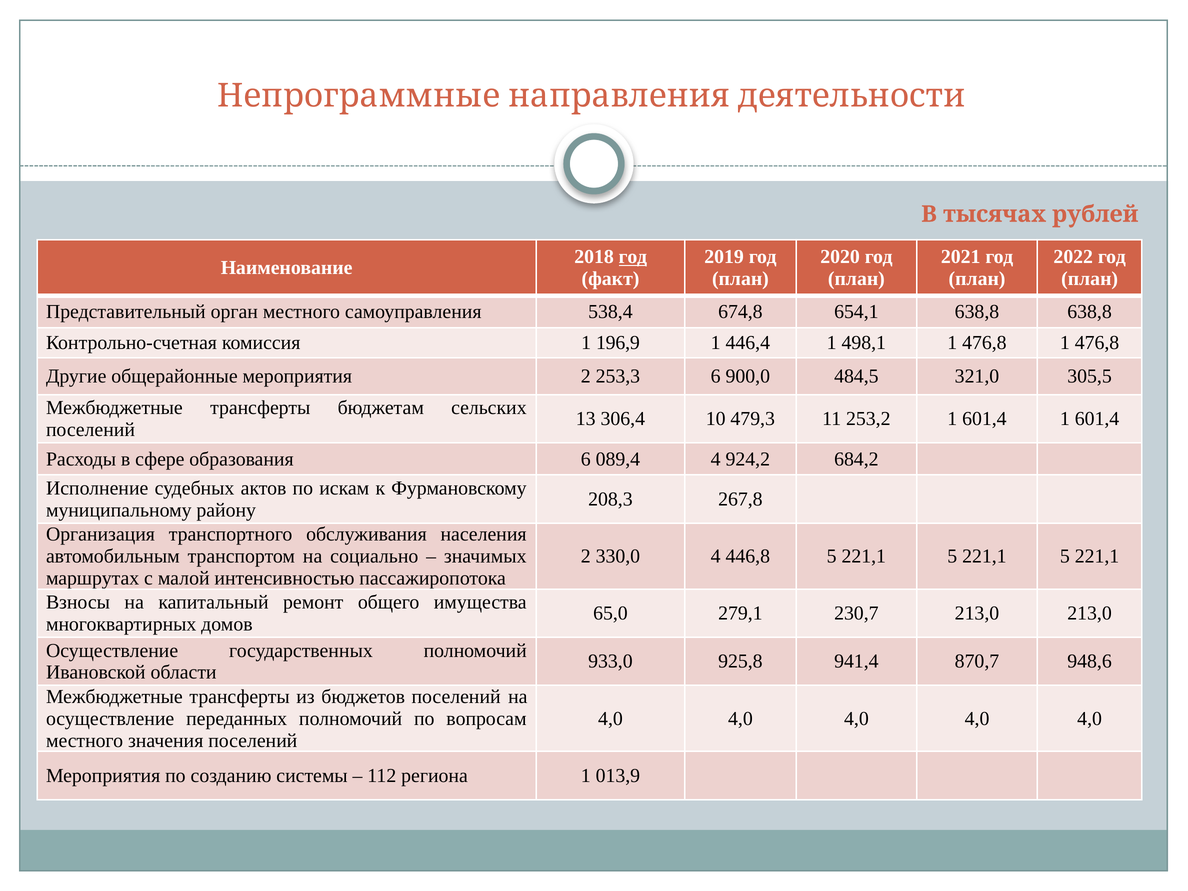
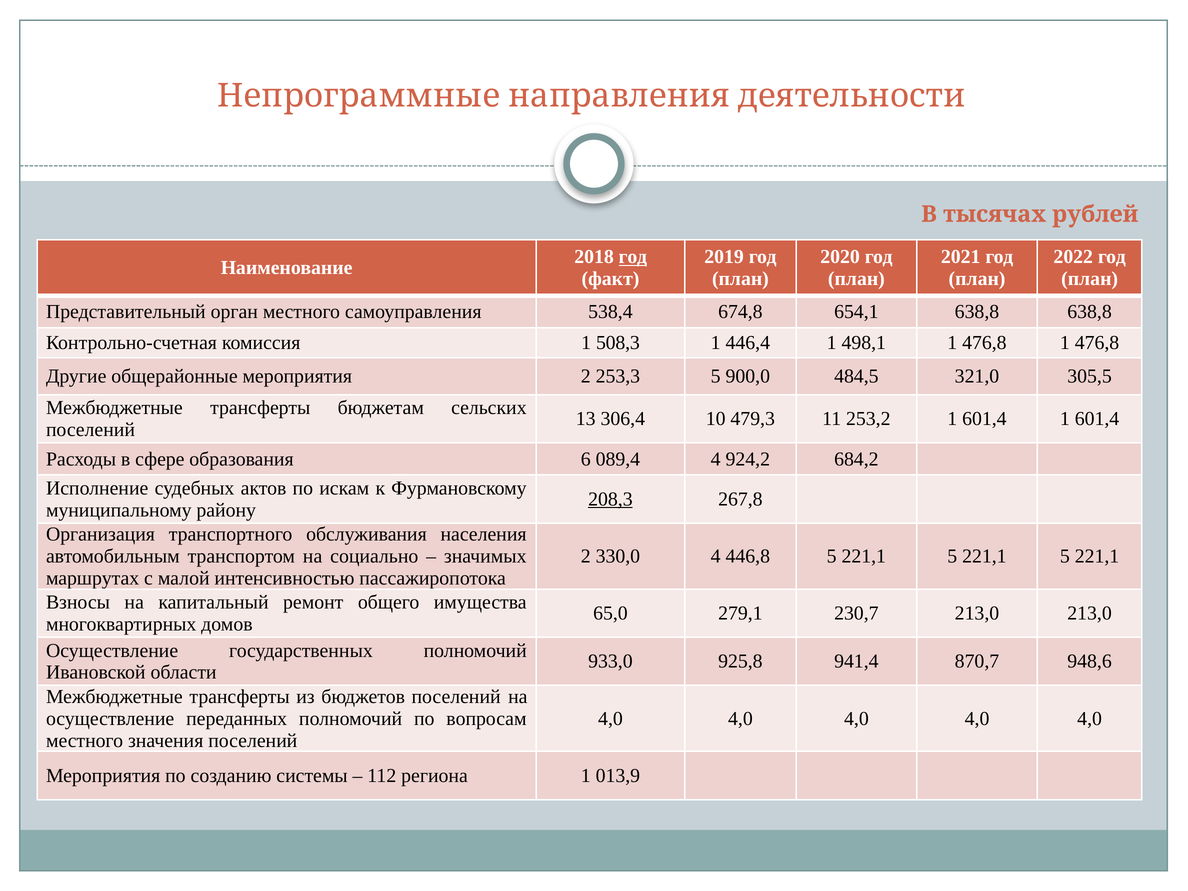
196,9: 196,9 -> 508,3 (618, 343)
253,3 6: 6 -> 5 (716, 376)
208,3 underline: none -> present (610, 499)
